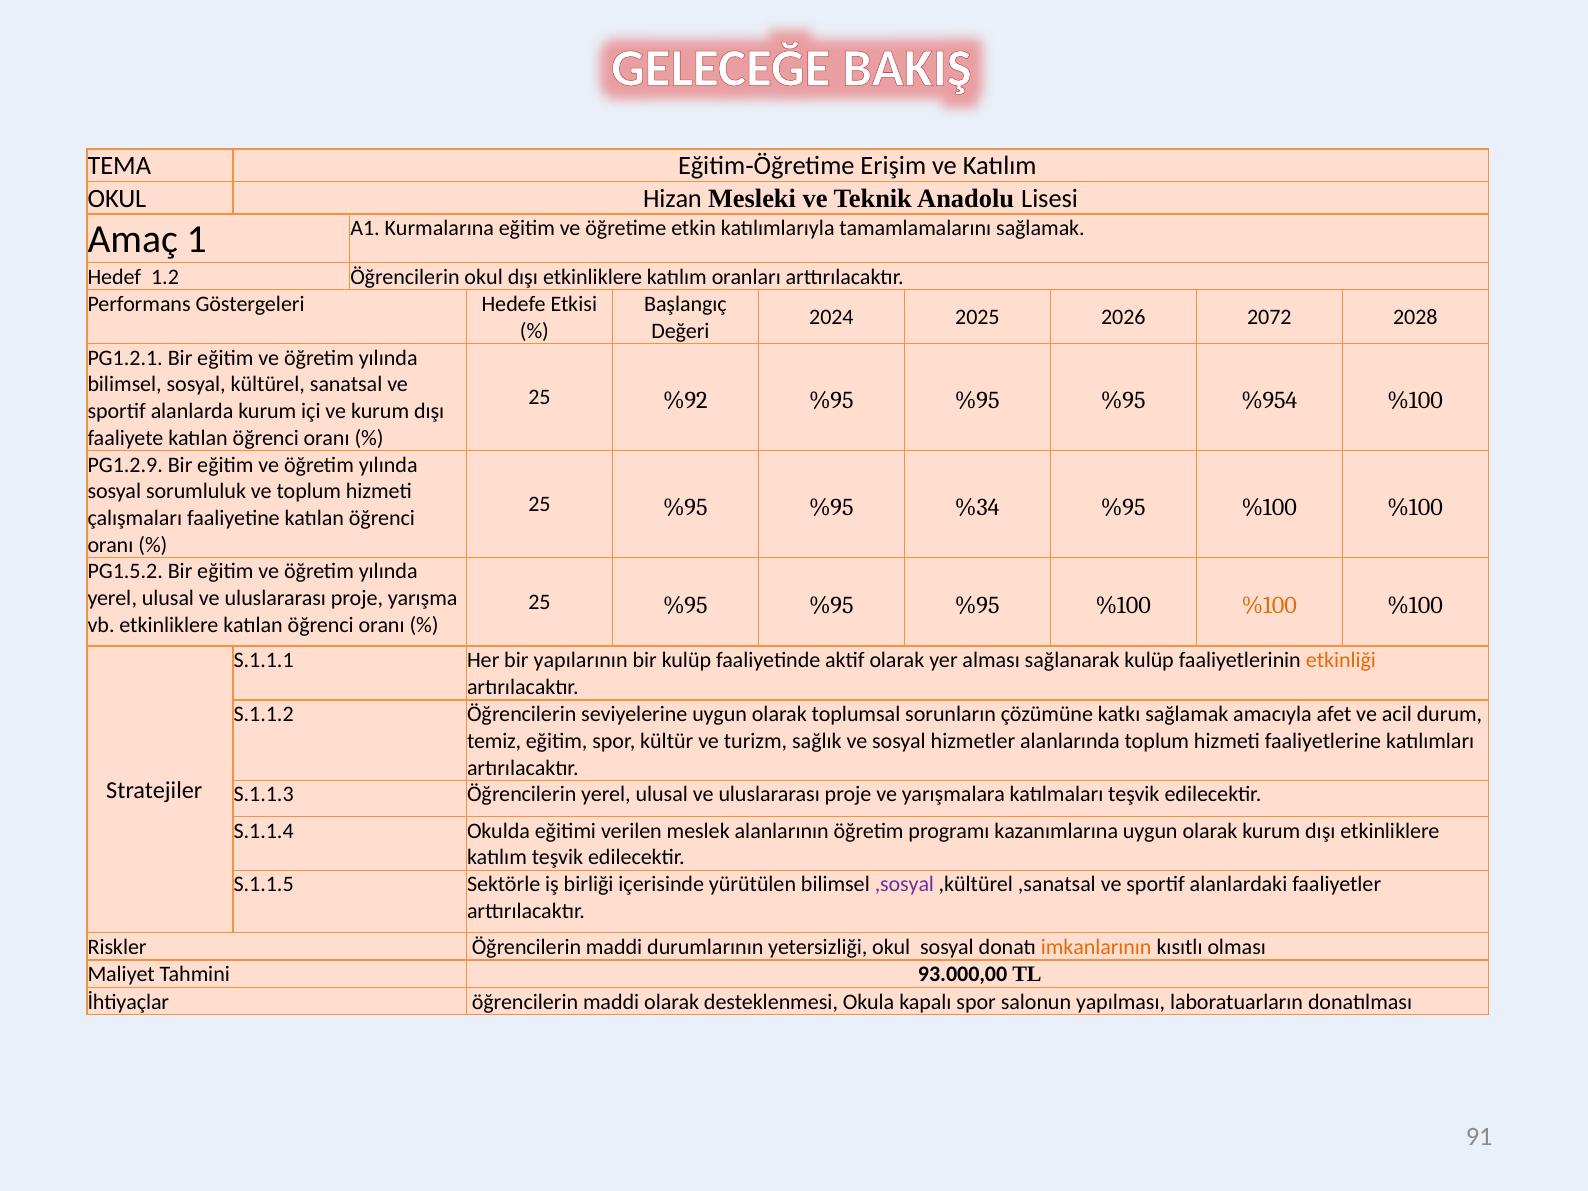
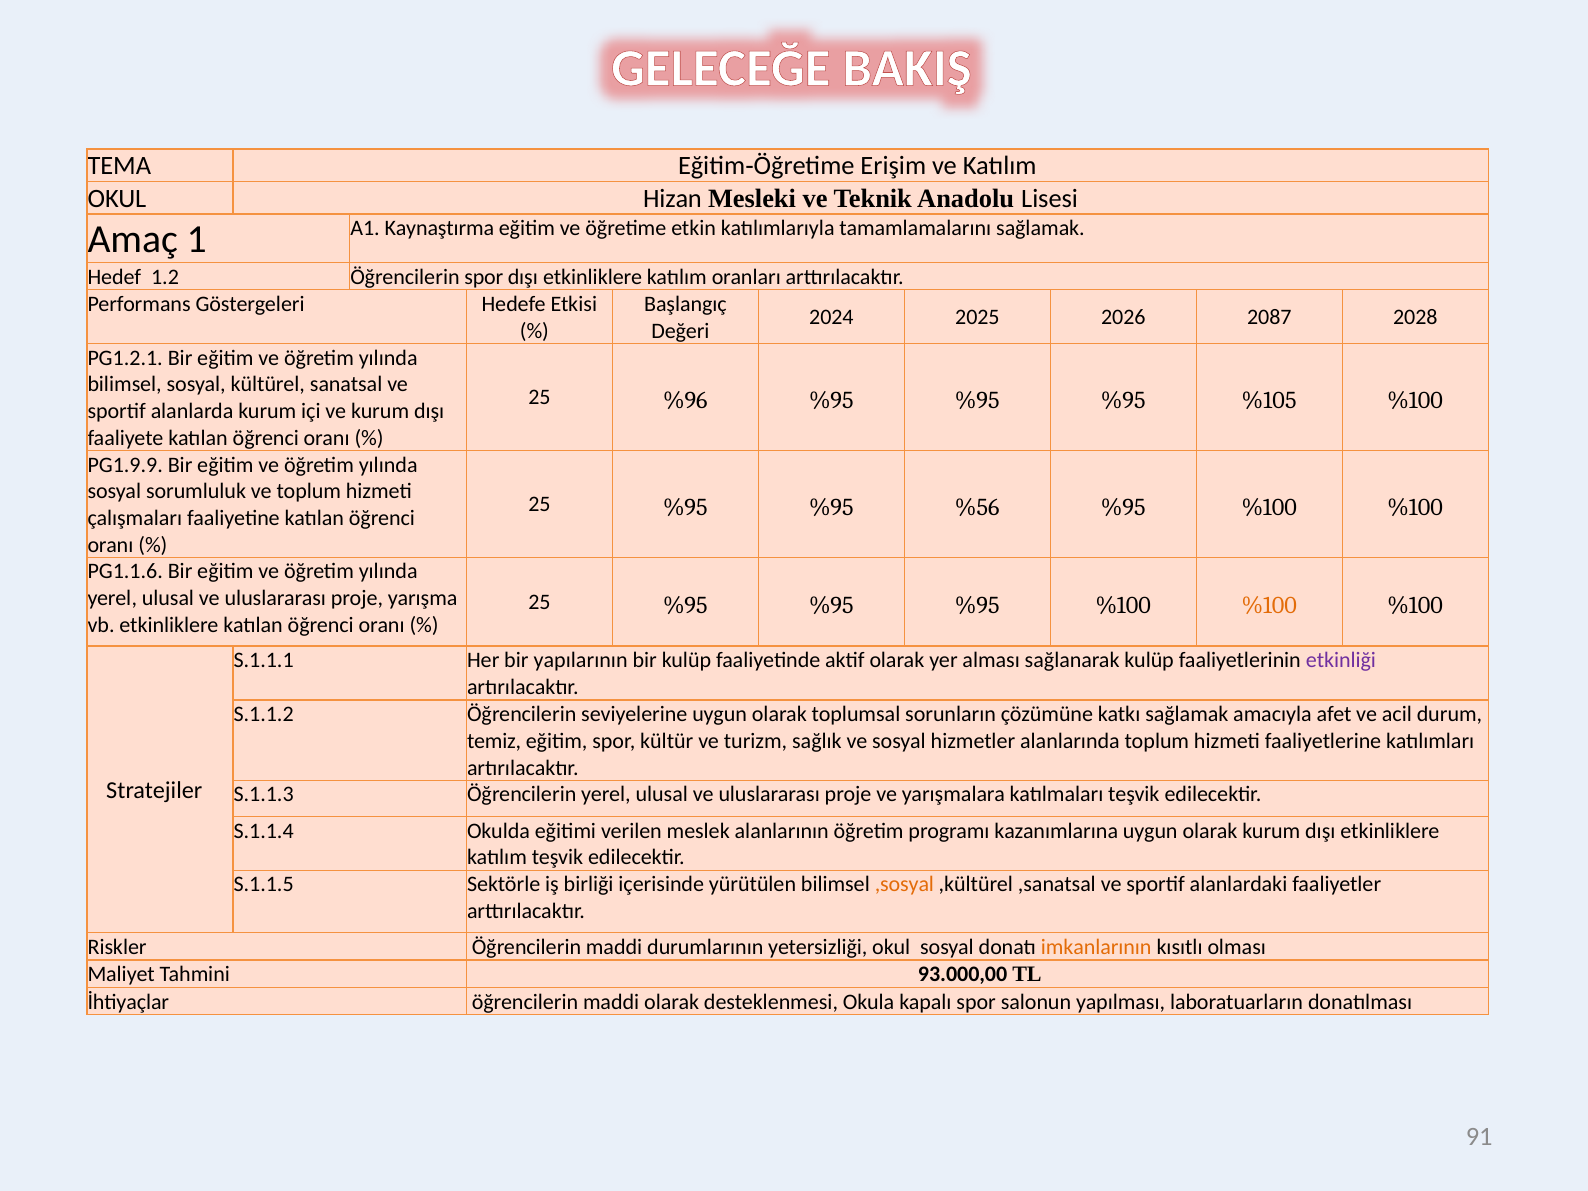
Kurmalarına: Kurmalarına -> Kaynaştırma (439, 228)
Öğrencilerin okul: okul -> spor (484, 277)
2072: 2072 -> 2087 (1269, 317)
%92: %92 -> %96 (685, 400)
%954: %954 -> %105 (1269, 400)
PG1.2.9: PG1.2.9 -> PG1.9.9 (125, 465)
%34: %34 -> %56 (977, 507)
PG1.5.2: PG1.5.2 -> PG1.1.6 (125, 572)
etkinliği colour: orange -> purple (1341, 660)
,sosyal colour: purple -> orange (904, 885)
